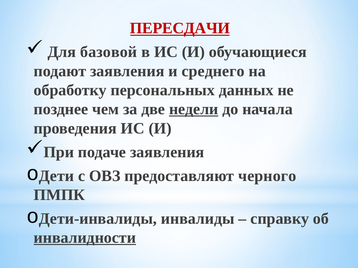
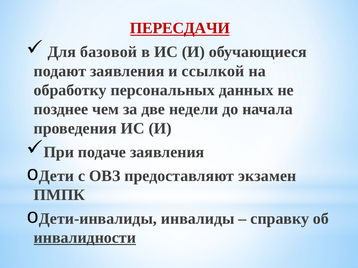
среднего: среднего -> ссылкой (213, 71)
недели underline: present -> none (194, 109)
черного: черного -> экзамен (267, 176)
